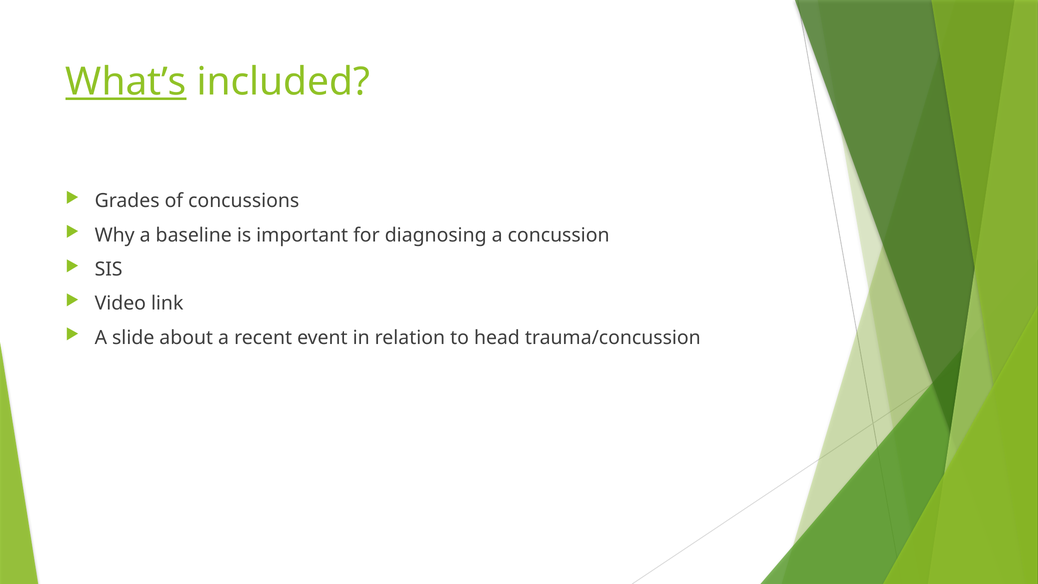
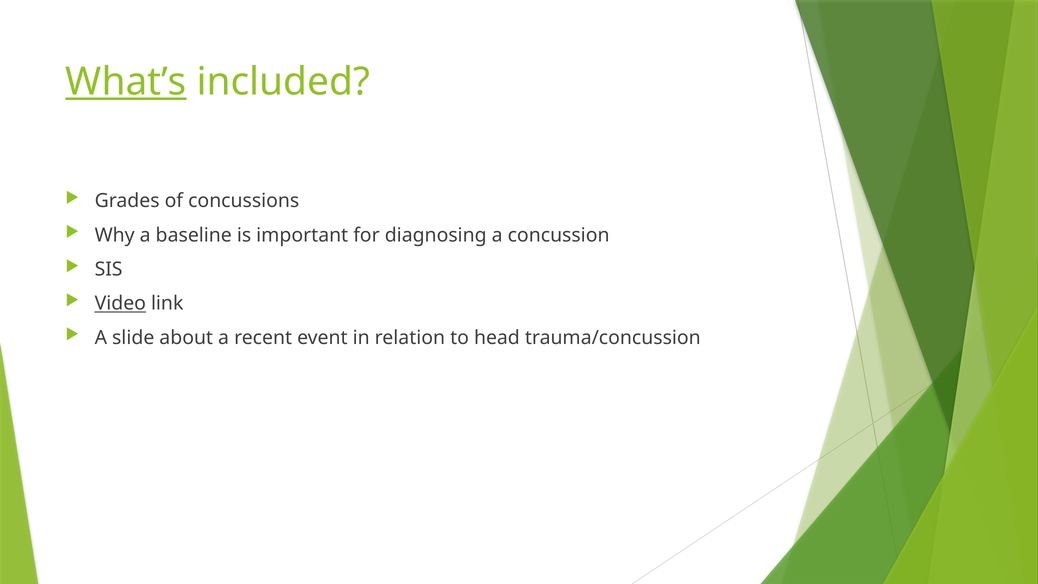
Video underline: none -> present (120, 303)
